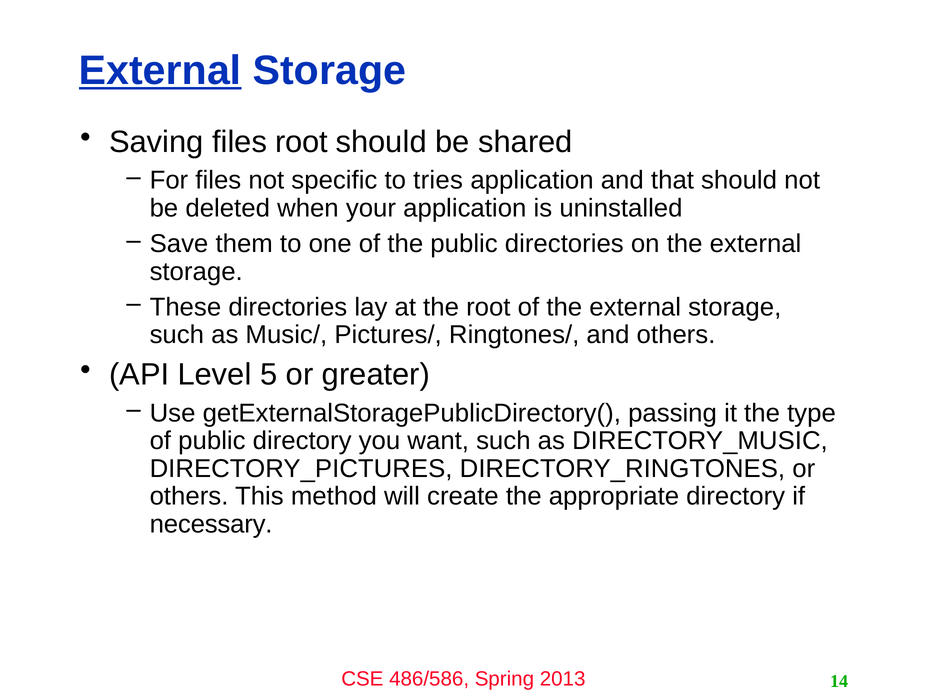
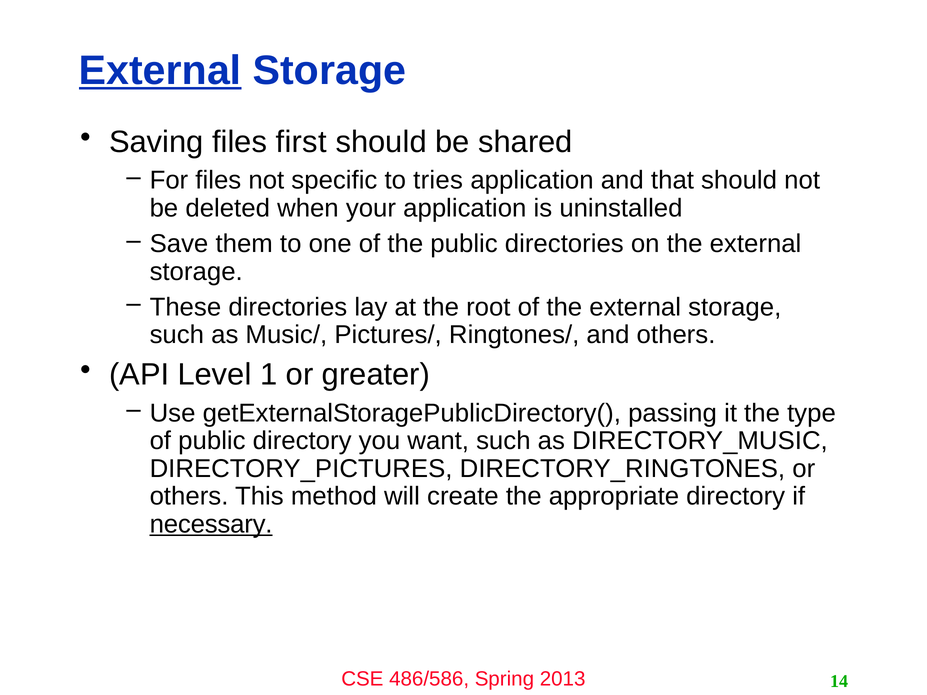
files root: root -> first (301, 142)
5: 5 -> 1 (269, 375)
necessary underline: none -> present (211, 524)
